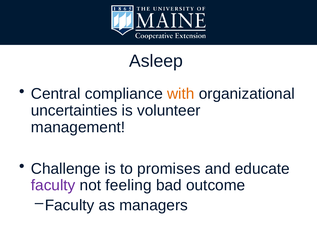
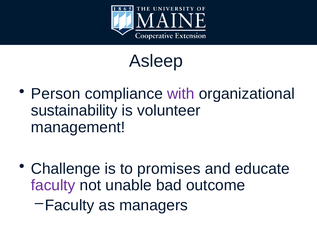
Central: Central -> Person (56, 94)
with colour: orange -> purple (181, 94)
uncertainties: uncertainties -> sustainability (74, 110)
feeling: feeling -> unable (129, 185)
